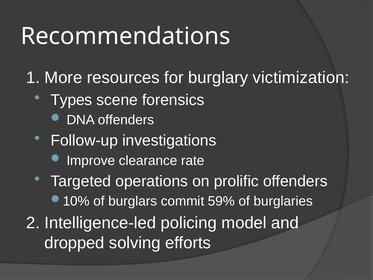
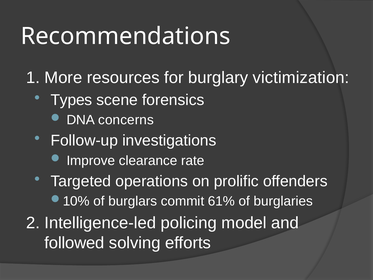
DNA offenders: offenders -> concerns (126, 120)
59%: 59% -> 61% (221, 201)
dropped: dropped -> followed (74, 243)
